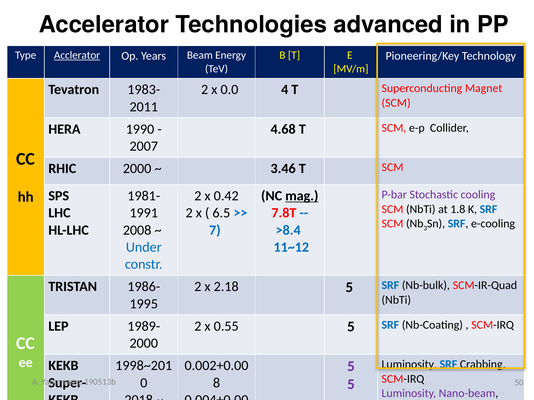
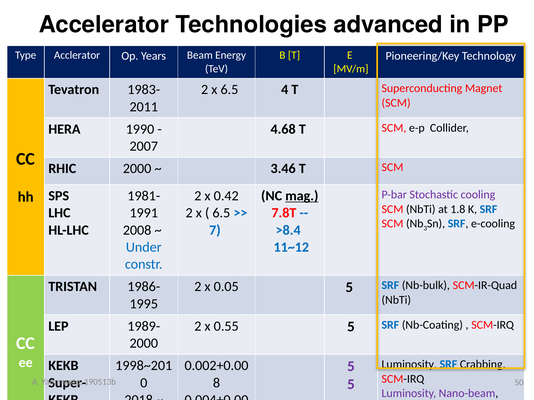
Acclerator underline: present -> none (77, 55)
x 0.0: 0.0 -> 6.5 (229, 90)
2.18: 2.18 -> 0.05 (226, 287)
